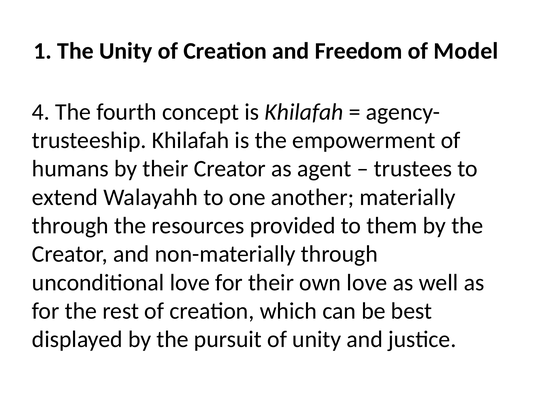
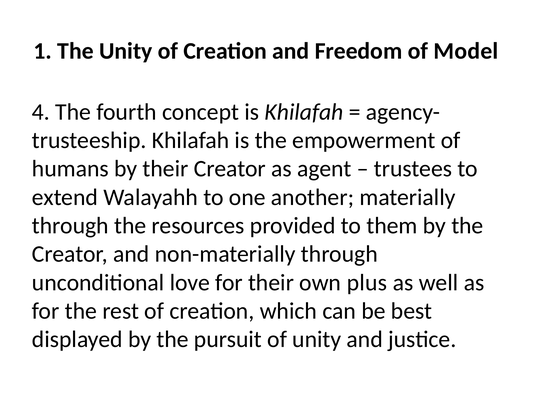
own love: love -> plus (367, 282)
